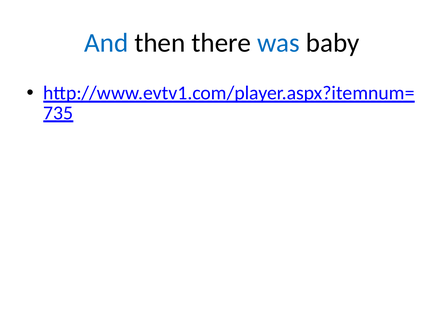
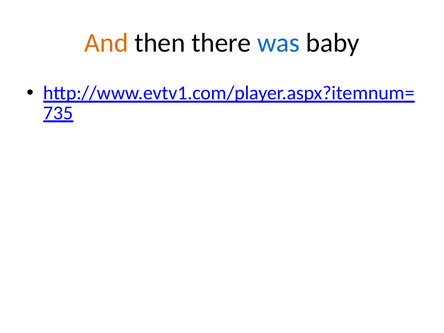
And colour: blue -> orange (106, 43)
